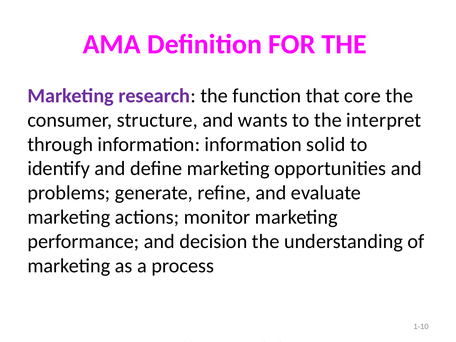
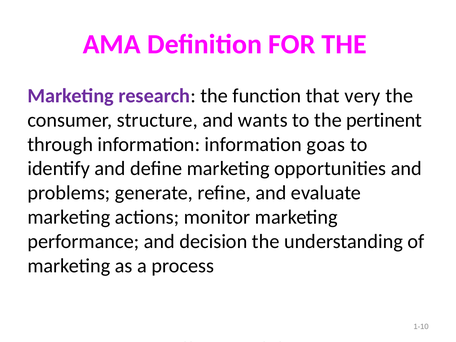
core: core -> very (362, 96)
interpret: interpret -> pertinent (384, 120)
solid: solid -> goas (326, 144)
